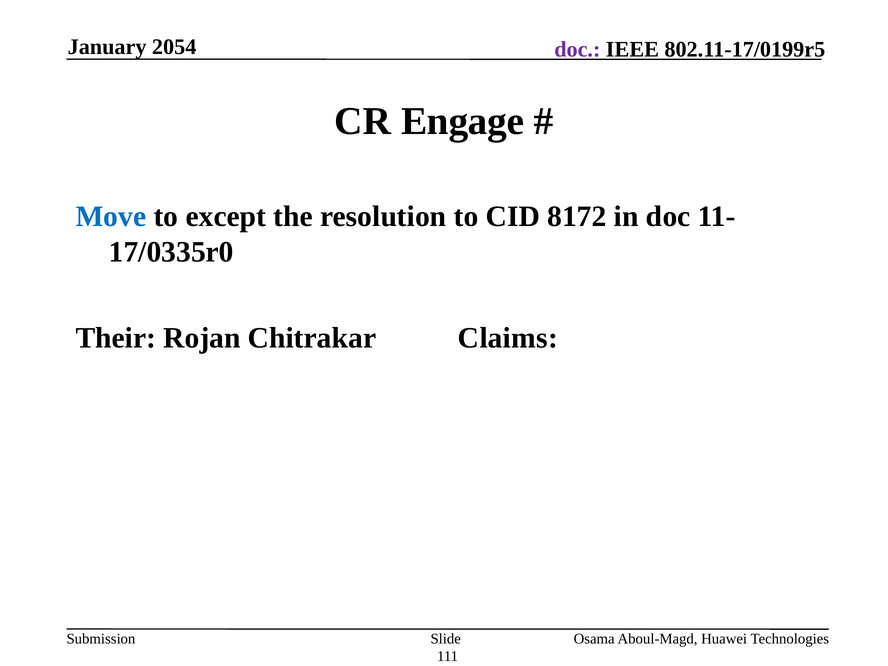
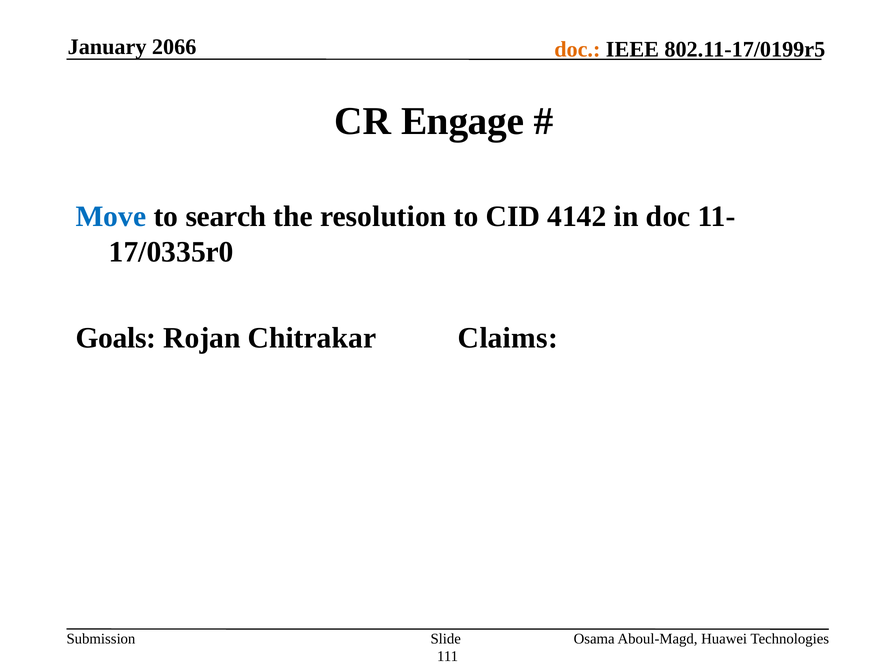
2054: 2054 -> 2066 (174, 47)
doc colour: purple -> orange (577, 49)
except: except -> search (226, 217)
8172: 8172 -> 4142 (577, 217)
Their: Their -> Goals (116, 338)
